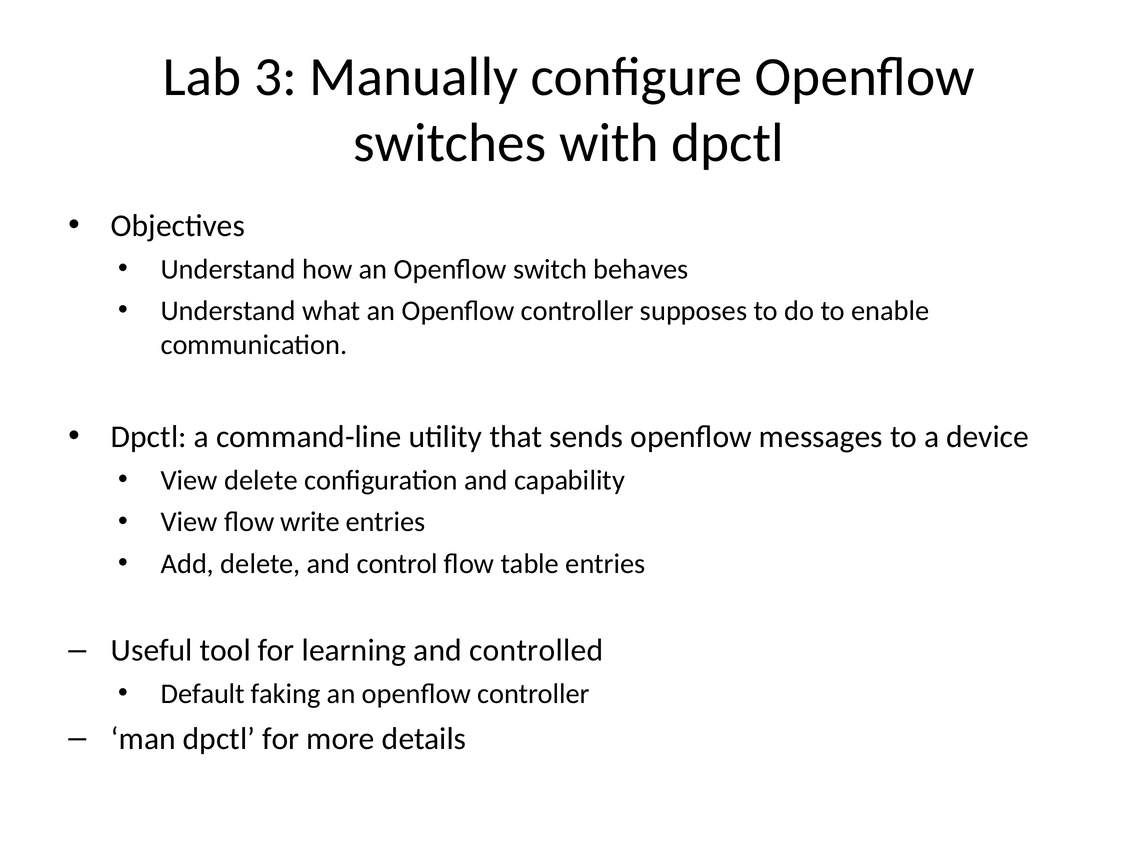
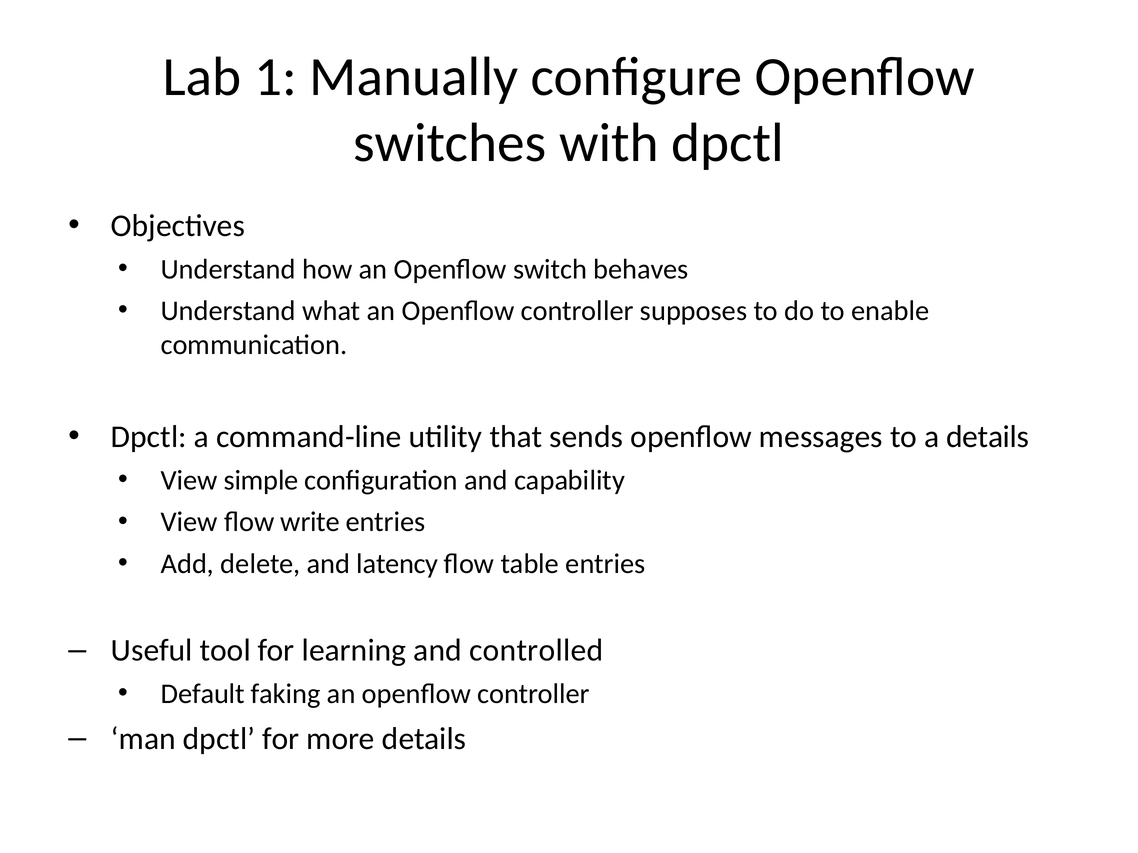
3: 3 -> 1 (276, 77)
a device: device -> details (988, 437)
View delete: delete -> simple (261, 481)
control: control -> latency (397, 564)
